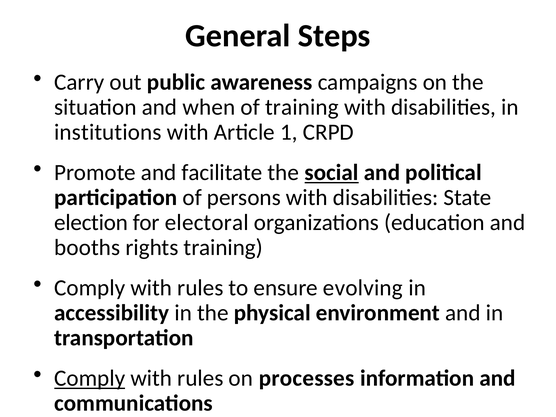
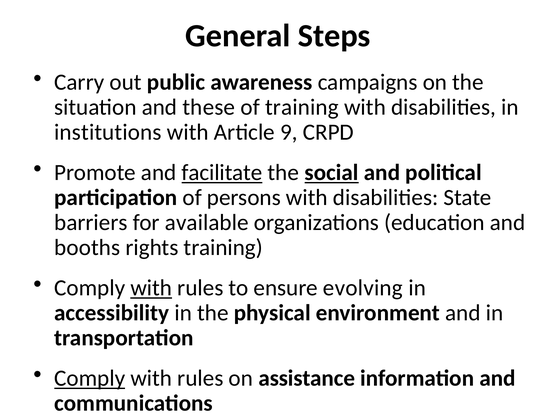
when: when -> these (209, 107)
1: 1 -> 9 (289, 132)
facilitate underline: none -> present (222, 173)
election: election -> barriers (91, 223)
electoral: electoral -> available (207, 223)
with underline: none -> present (151, 288)
processes: processes -> assistance (307, 378)
